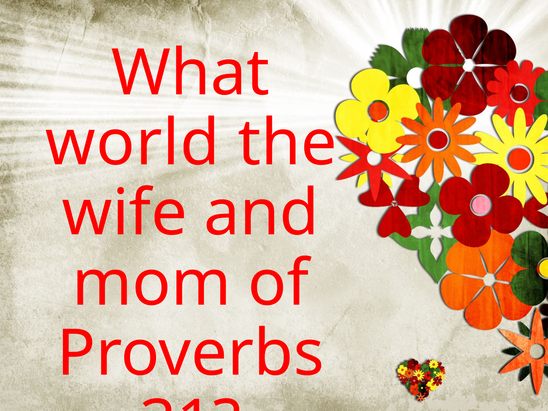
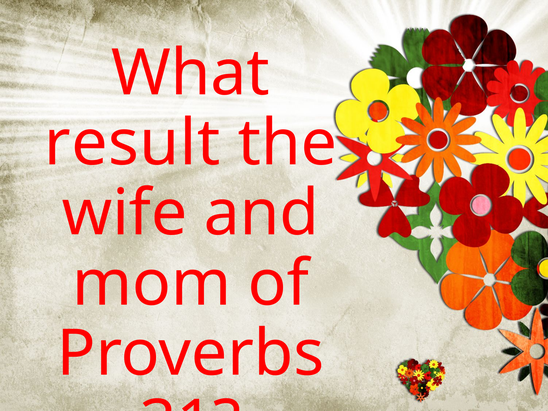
world: world -> result (132, 143)
